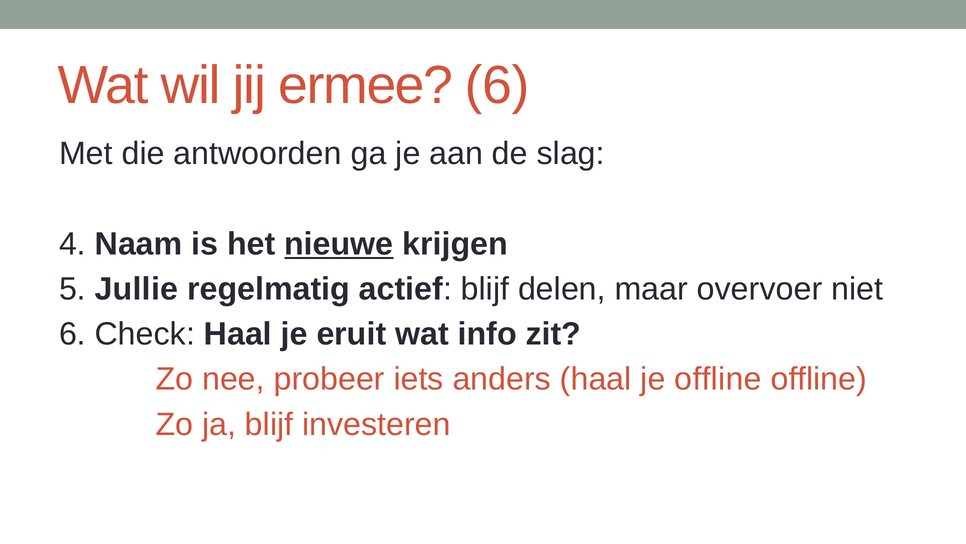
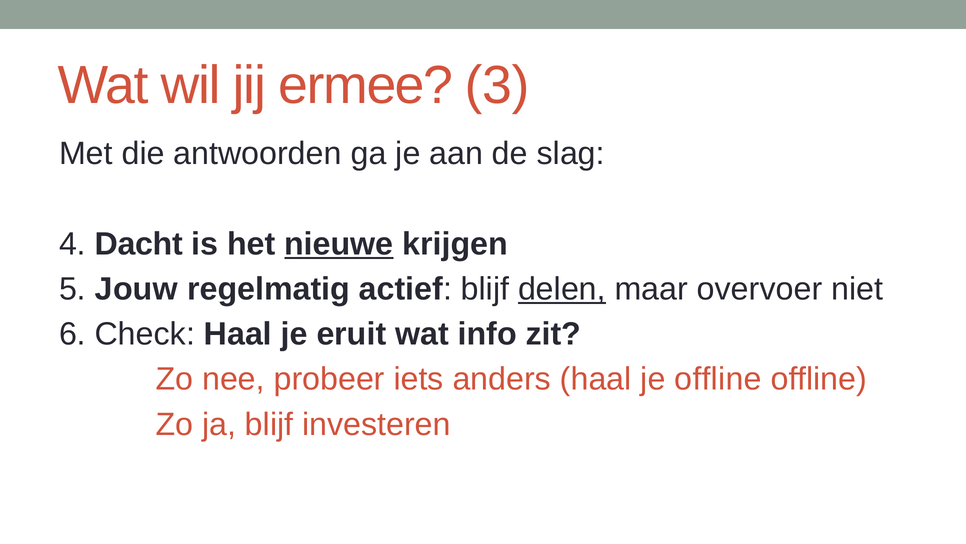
ermee 6: 6 -> 3 (497, 85)
Naam: Naam -> Dacht (139, 244)
Jullie: Jullie -> Jouw (136, 289)
delen underline: none -> present (562, 289)
